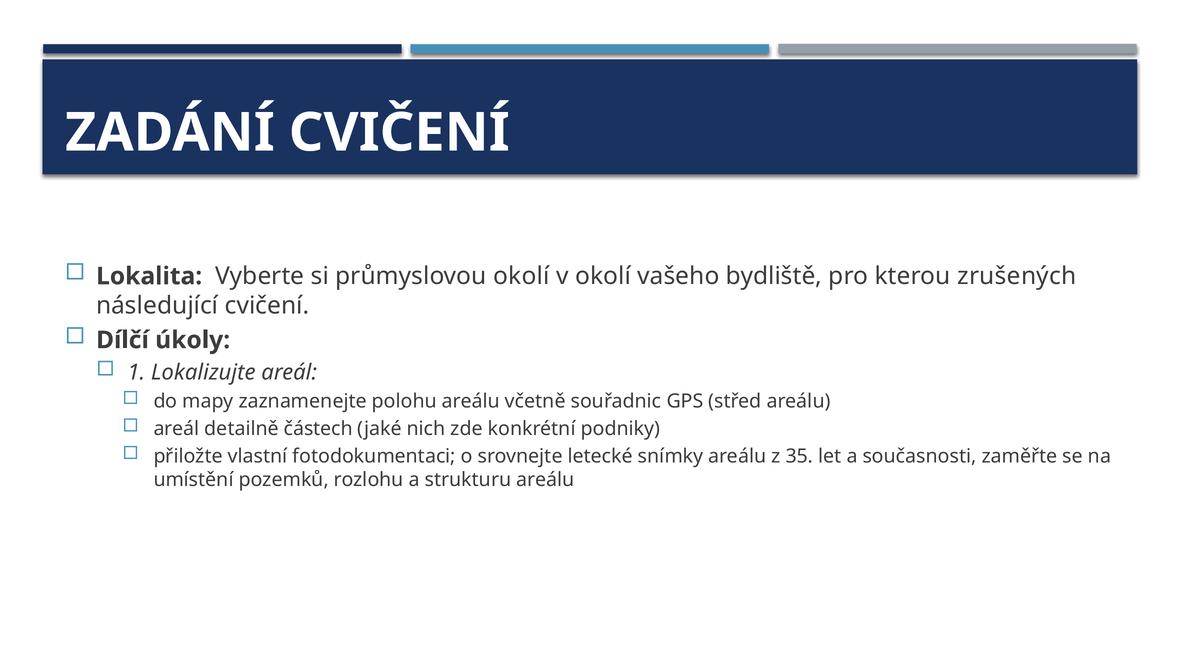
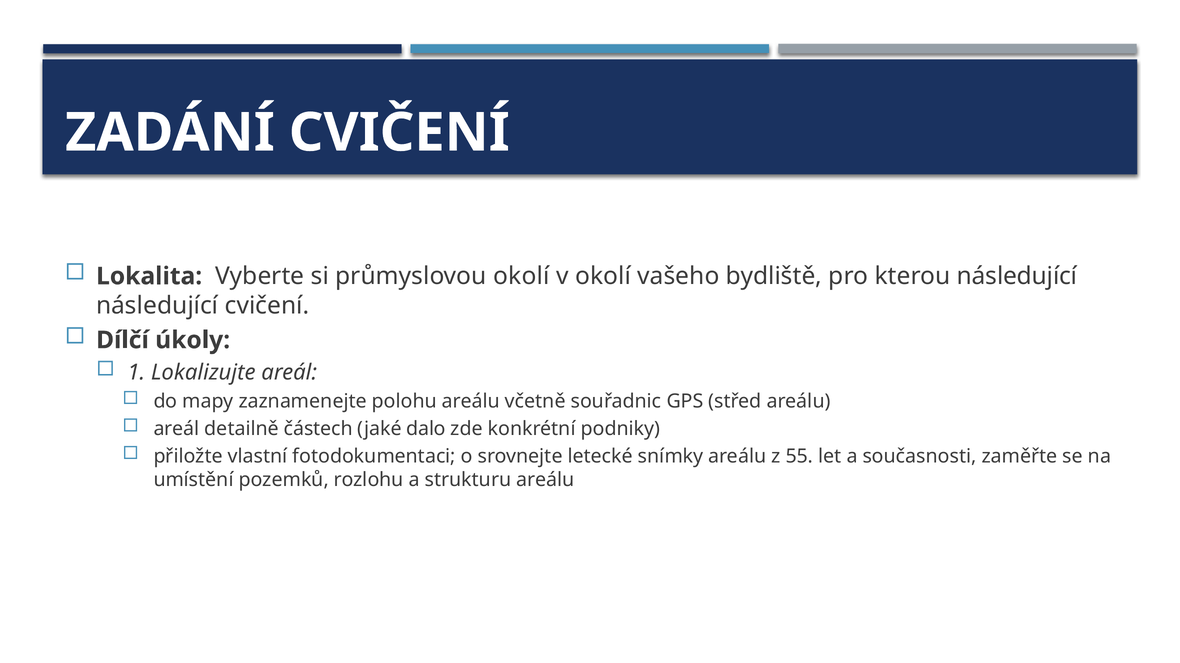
kterou zrušených: zrušených -> následující (1017, 277)
nich: nich -> dalo (426, 429)
35: 35 -> 55 (799, 457)
